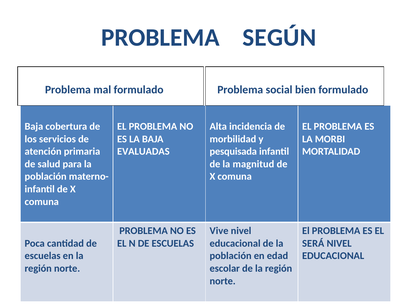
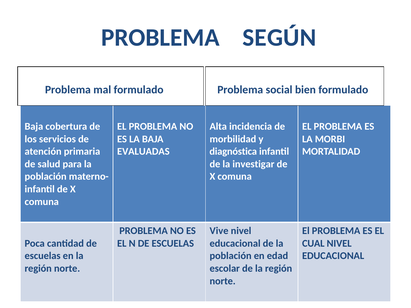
pesquisada: pesquisada -> diagnóstica (233, 152)
magnitud: magnitud -> investigar (253, 164)
SERÁ: SERÁ -> CUAL (313, 244)
